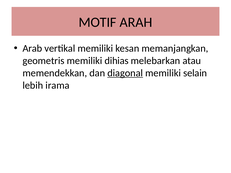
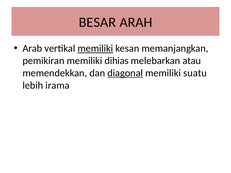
MOTIF: MOTIF -> BESAR (97, 22)
memiliki underline: none -> present (95, 48)
geometris: geometris -> pemikiran (43, 61)
selain: selain -> suatu (195, 73)
